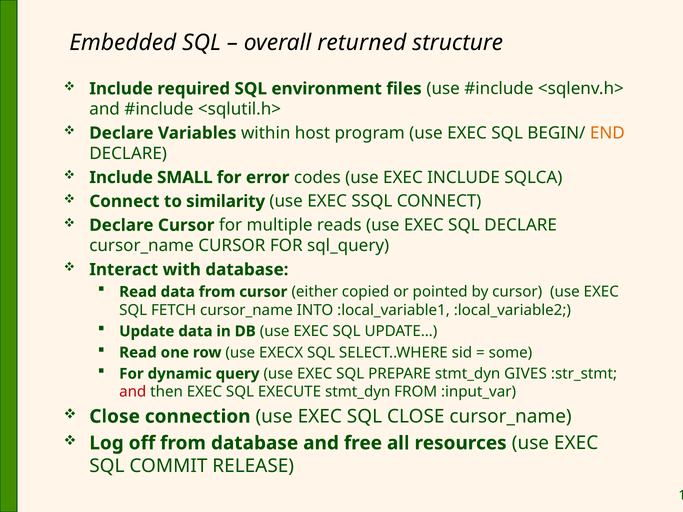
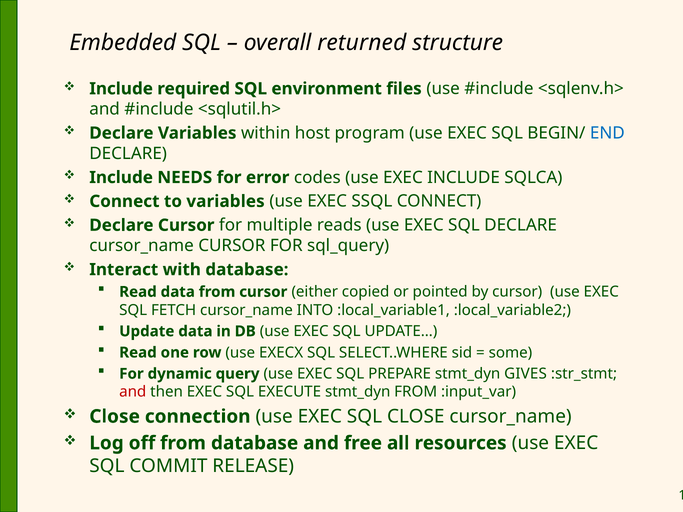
END colour: orange -> blue (607, 133)
SMALL: SMALL -> NEEDS (185, 178)
to similarity: similarity -> variables (226, 201)
